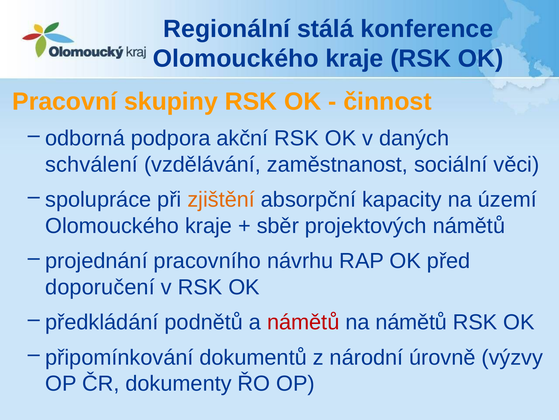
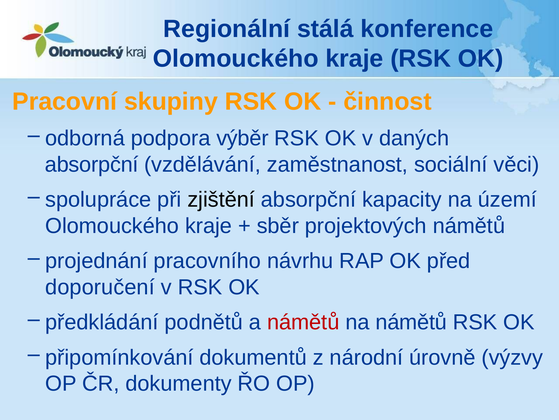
akční: akční -> výběr (242, 138)
schválení: schválení -> absorpční (92, 164)
zjištění colour: orange -> black (221, 199)
